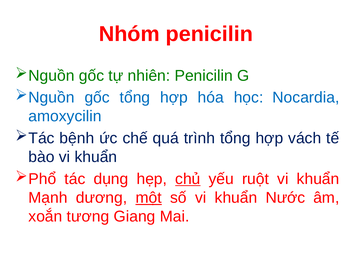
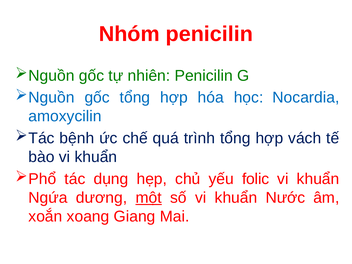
chủ underline: present -> none (188, 179)
ruột: ruột -> folic (256, 179)
Mạnh: Mạnh -> Ngứa (48, 198)
tương: tương -> xoang (88, 216)
